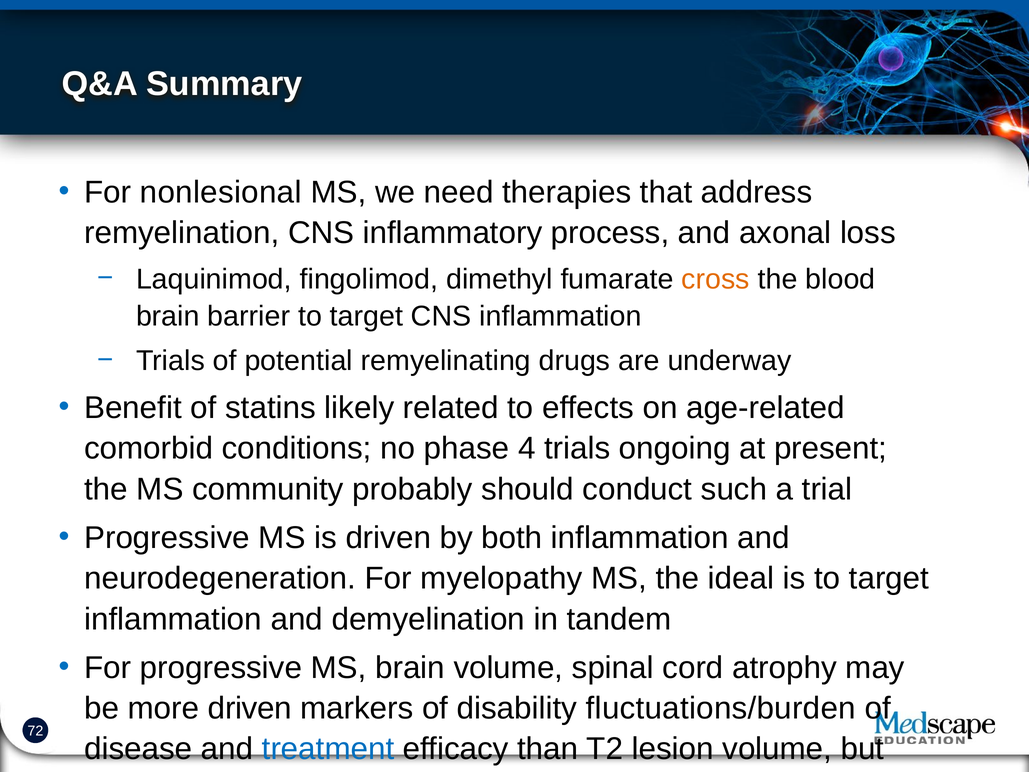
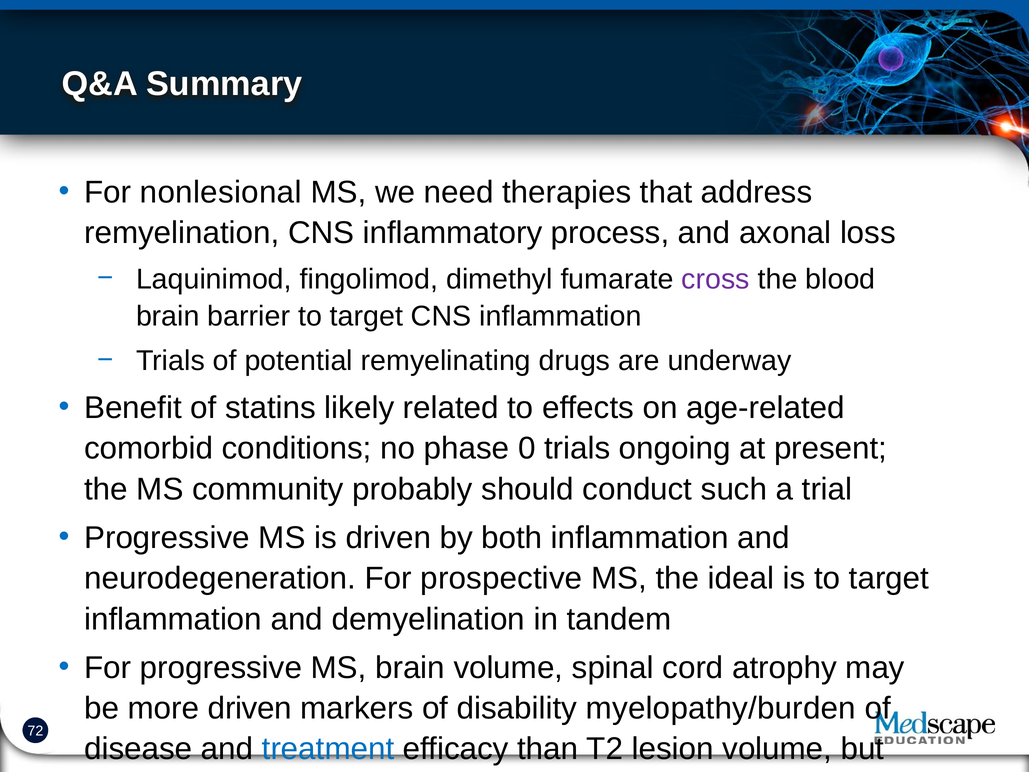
cross colour: orange -> purple (716, 279)
4: 4 -> 0 (527, 448)
myelopathy: myelopathy -> prospective (501, 578)
fluctuations/burden: fluctuations/burden -> myelopathy/burden (721, 708)
